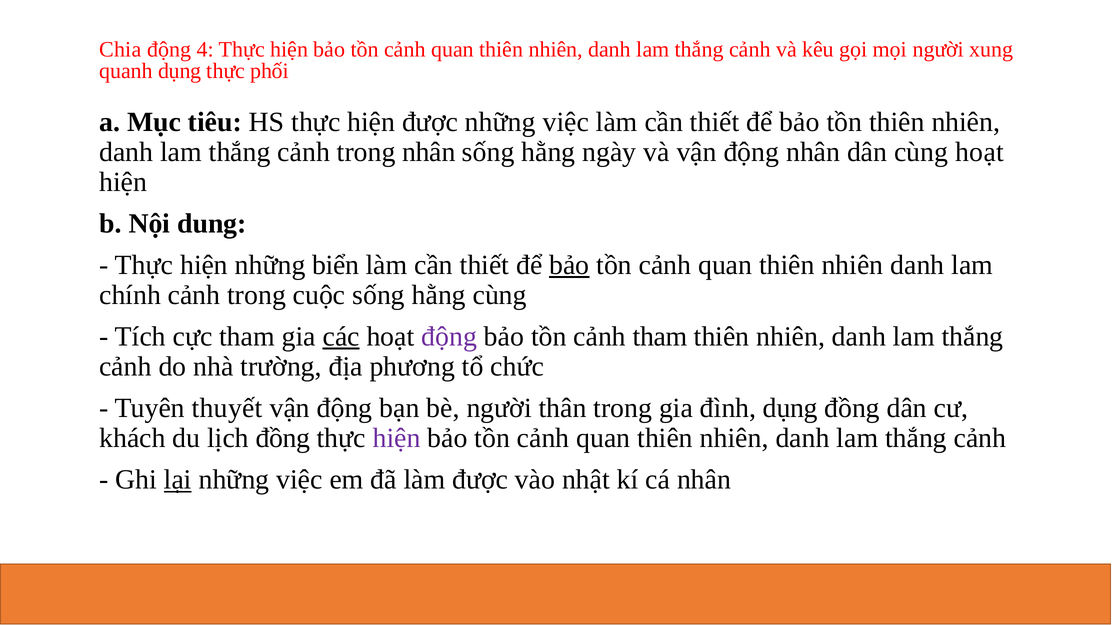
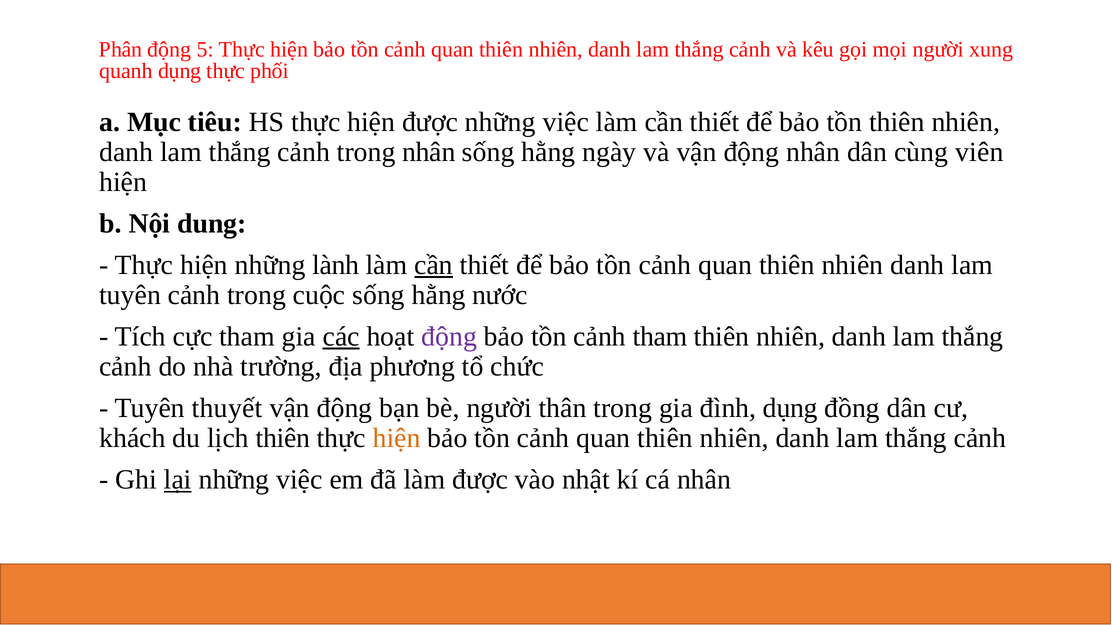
Chia: Chia -> Phân (121, 50)
4: 4 -> 5 (205, 50)
cùng hoạt: hoạt -> viên (980, 152)
biển: biển -> lành (336, 265)
cần underline: none -> present (434, 265)
bảo underline: present -> none (569, 265)
chính: chính -> tuyên (130, 295)
hằng cùng: cùng -> nước (500, 295)
lịch đồng: đồng -> thiên (283, 438)
hiện colour: purple -> orange (397, 438)
